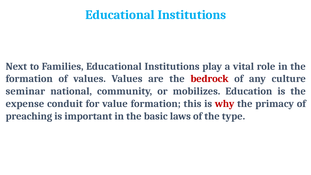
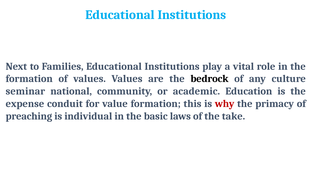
bedrock colour: red -> black (209, 79)
mobilizes: mobilizes -> academic (196, 91)
important: important -> individual (88, 116)
type: type -> take (234, 116)
